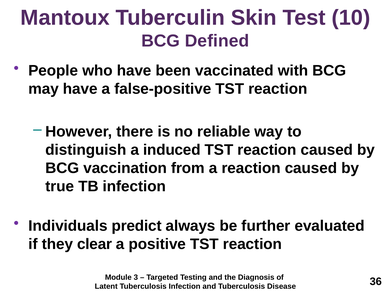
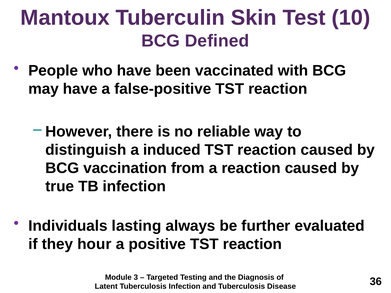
predict: predict -> lasting (137, 226)
clear: clear -> hour (94, 244)
